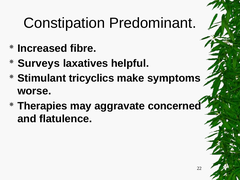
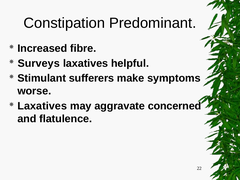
tricyclics: tricyclics -> sufferers (92, 78)
Therapies: Therapies -> Laxatives (42, 106)
